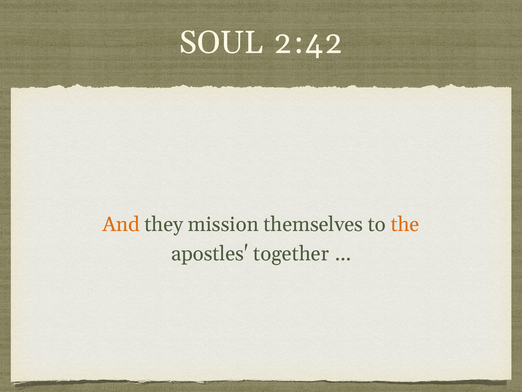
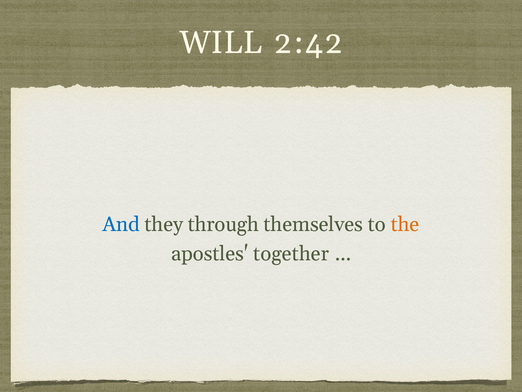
SOUL: SOUL -> WILL (221, 43)
And colour: orange -> blue (121, 224)
mission: mission -> through (223, 224)
